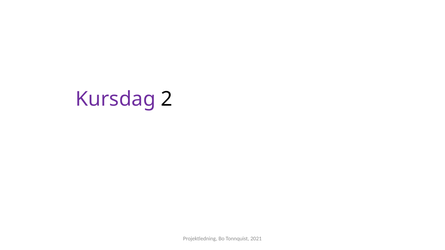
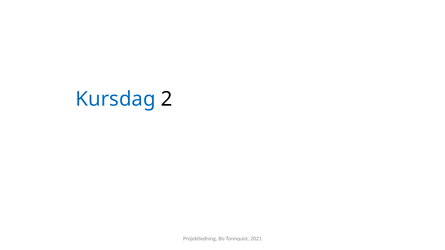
Kursdag colour: purple -> blue (116, 99)
